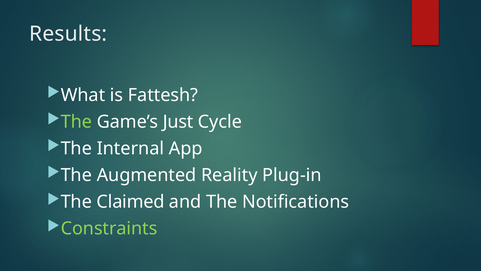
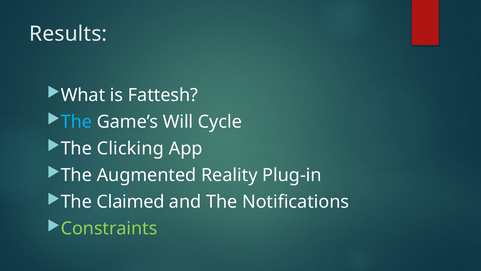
The colour: light green -> light blue (76, 122)
Just: Just -> Will (178, 122)
Internal: Internal -> Clicking (130, 148)
